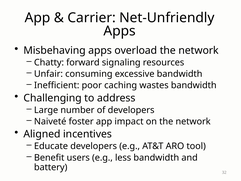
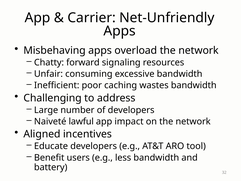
foster: foster -> lawful (81, 121)
